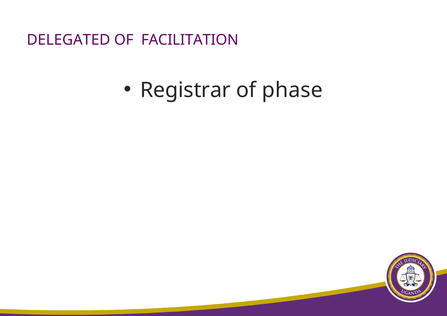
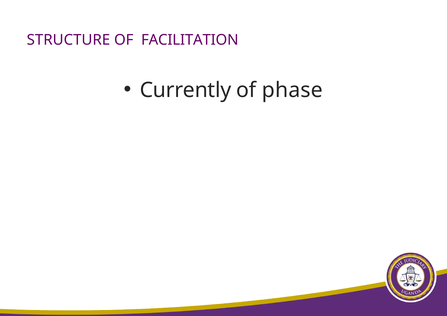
DELEGATED: DELEGATED -> STRUCTURE (68, 40)
Registrar: Registrar -> Currently (185, 90)
